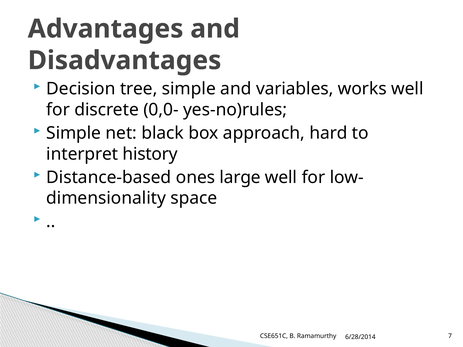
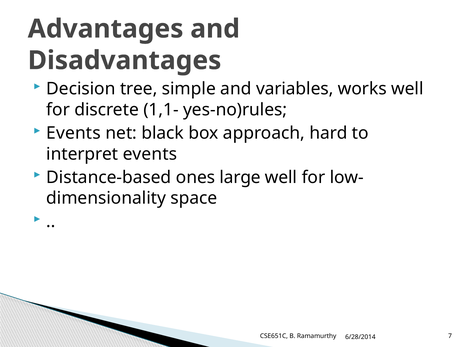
0,0-: 0,0- -> 1,1- (161, 110)
Simple: Simple -> Events (74, 133)
interpret history: history -> events (150, 154)
